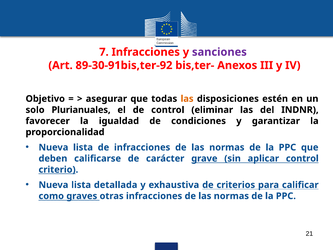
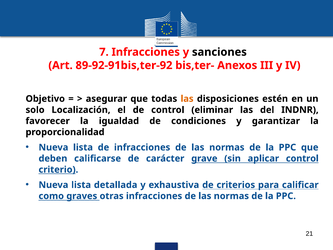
sanciones colour: purple -> black (219, 52)
89-30-91bis,ter-92: 89-30-91bis,ter-92 -> 89-92-91bis,ter-92 (124, 65)
Plurianuales: Plurianuales -> Localización (81, 110)
